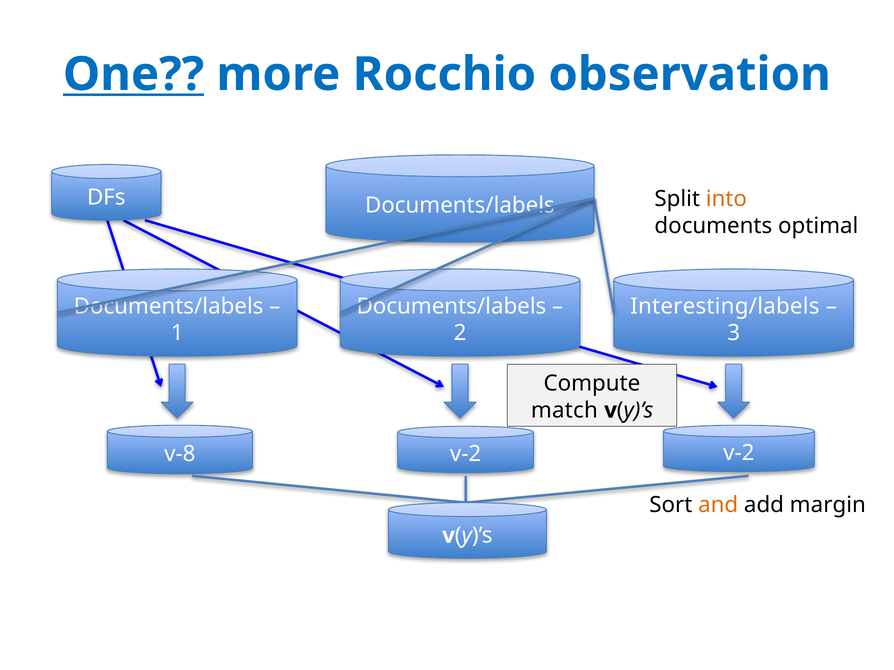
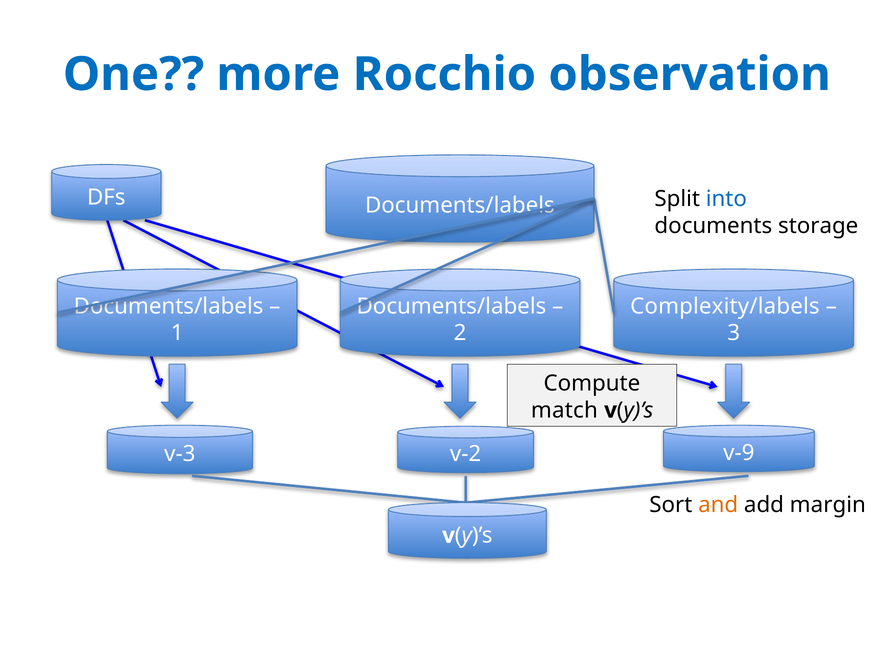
One underline: present -> none (134, 74)
into colour: orange -> blue (726, 199)
optimal: optimal -> storage (818, 226)
Interesting/labels: Interesting/labels -> Complexity/labels (725, 306)
v-8: v-8 -> v-3 (180, 454)
v-2 v-2: v-2 -> v-9 (739, 453)
